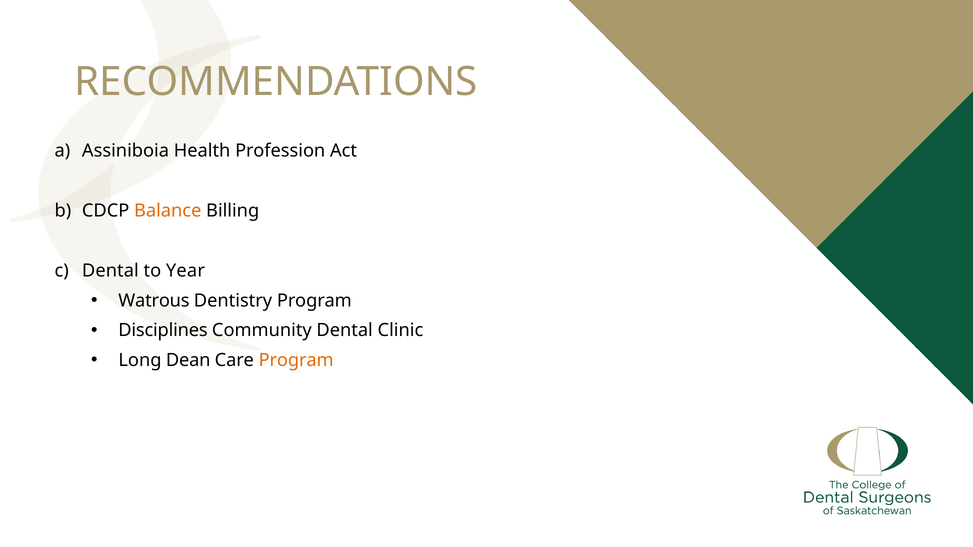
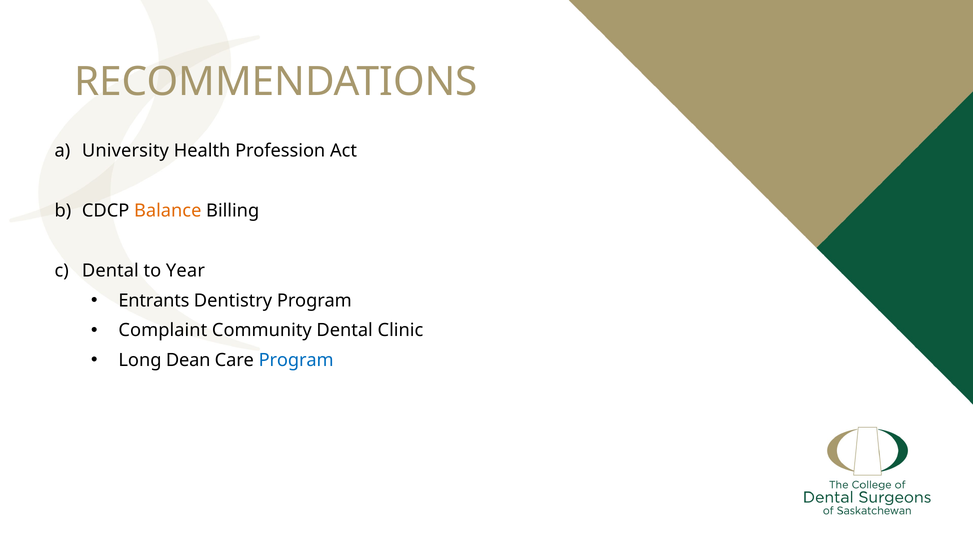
Assiniboia: Assiniboia -> University (125, 151)
Watrous: Watrous -> Entrants (154, 301)
Disciplines: Disciplines -> Complaint (163, 331)
Program colour: orange -> blue (296, 361)
